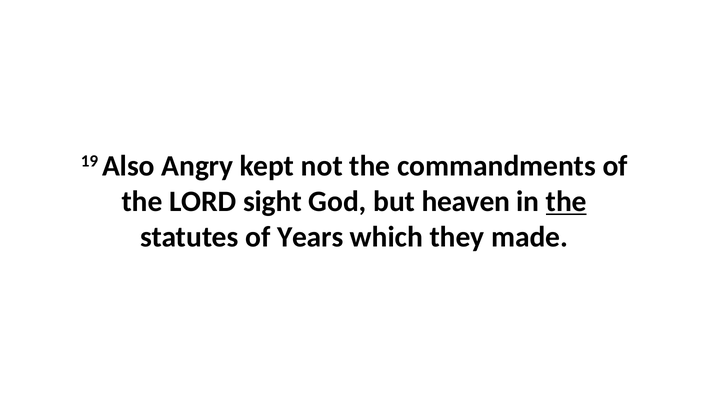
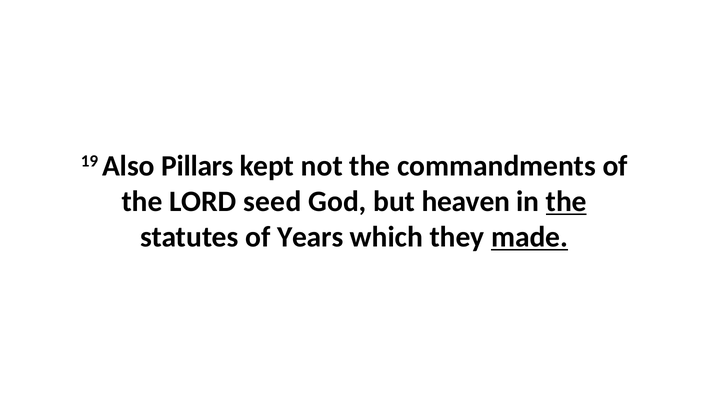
Angry: Angry -> Pillars (198, 166)
sight: sight -> seed (272, 201)
made underline: none -> present (530, 237)
